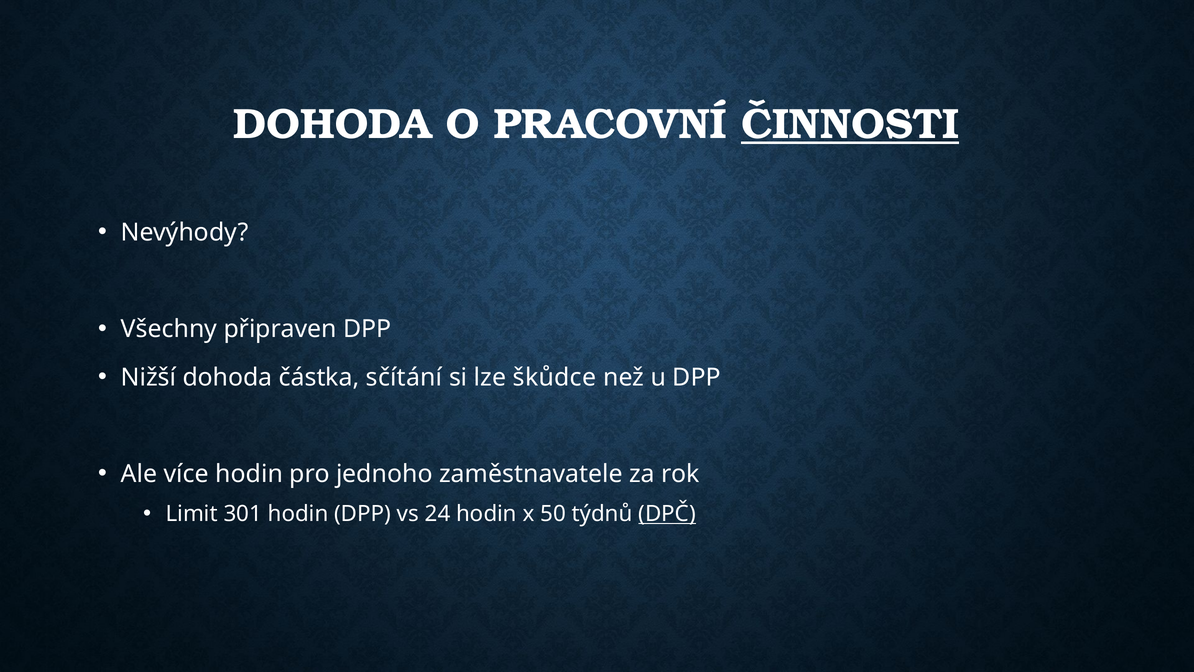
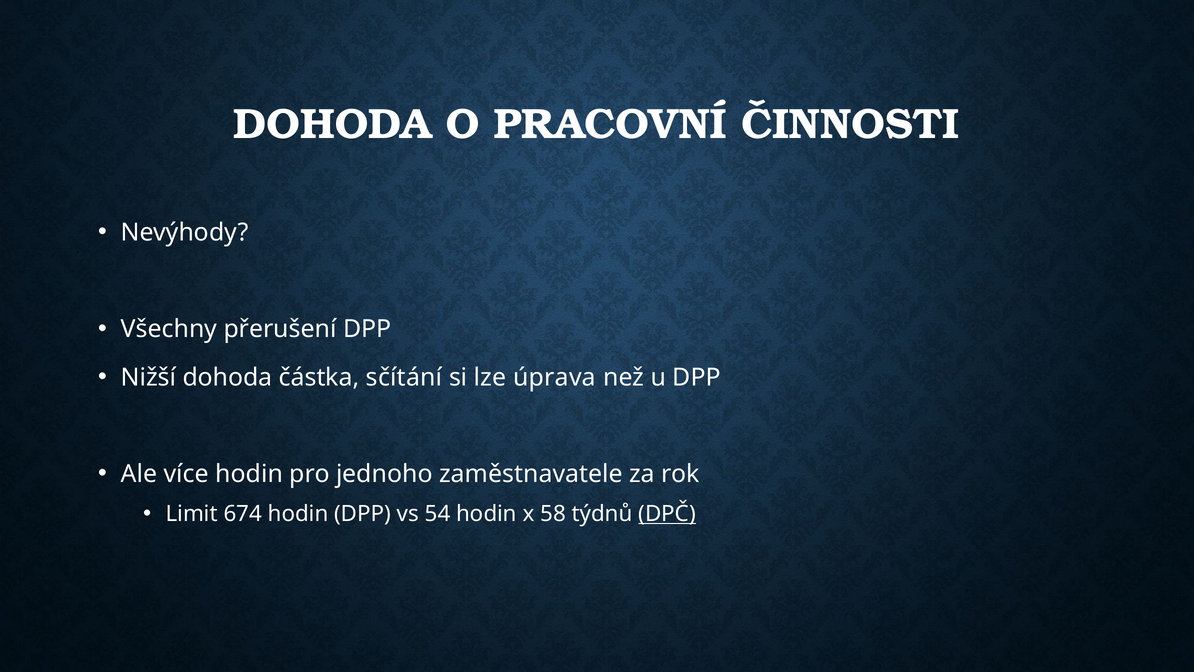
ČINNOSTI underline: present -> none (850, 124)
připraven: připraven -> přerušení (280, 329)
škůdce: škůdce -> úprava (554, 377)
301: 301 -> 674 (243, 514)
24: 24 -> 54 (438, 514)
50: 50 -> 58 (553, 514)
